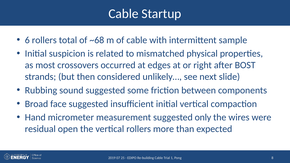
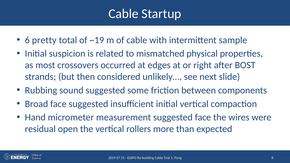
6 rollers: rollers -> pretty (44, 40)
~68: ~68 -> ~19 (97, 40)
suggested only: only -> face (203, 117)
